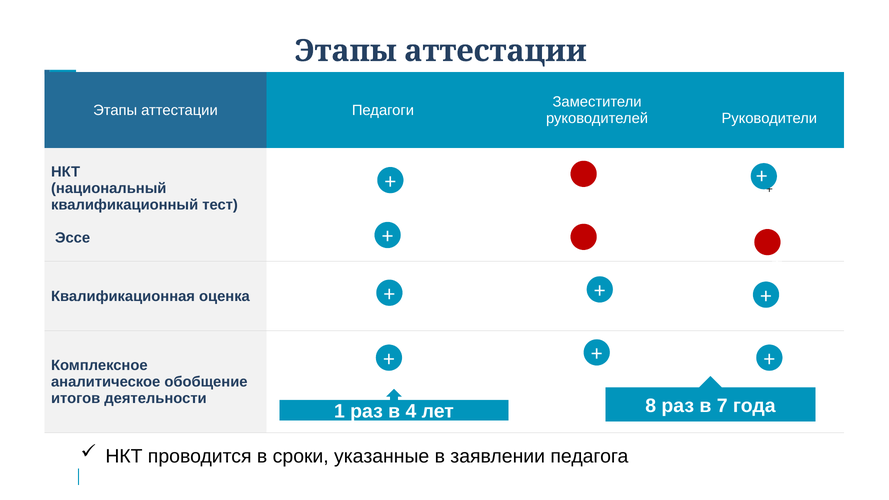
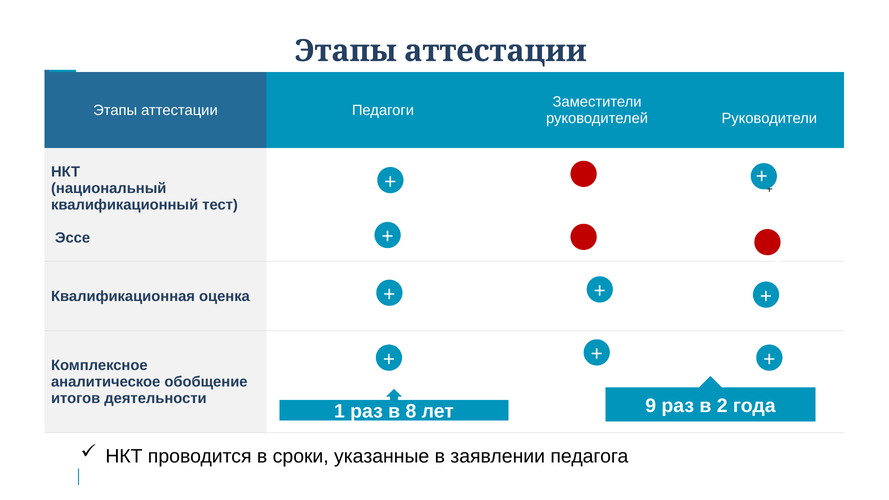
4: 4 -> 8 (411, 411)
8: 8 -> 9 (651, 406)
7: 7 -> 2 (722, 406)
